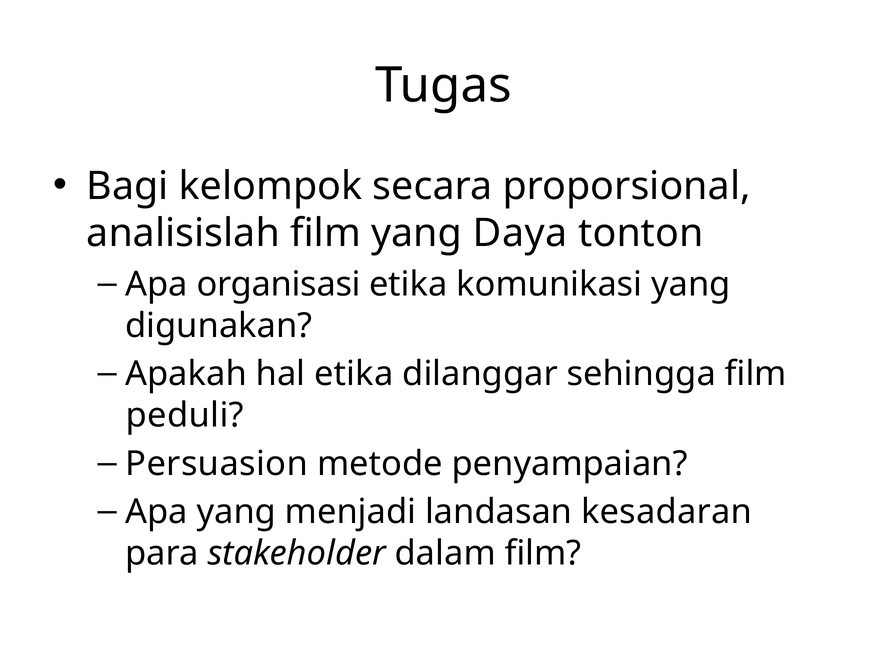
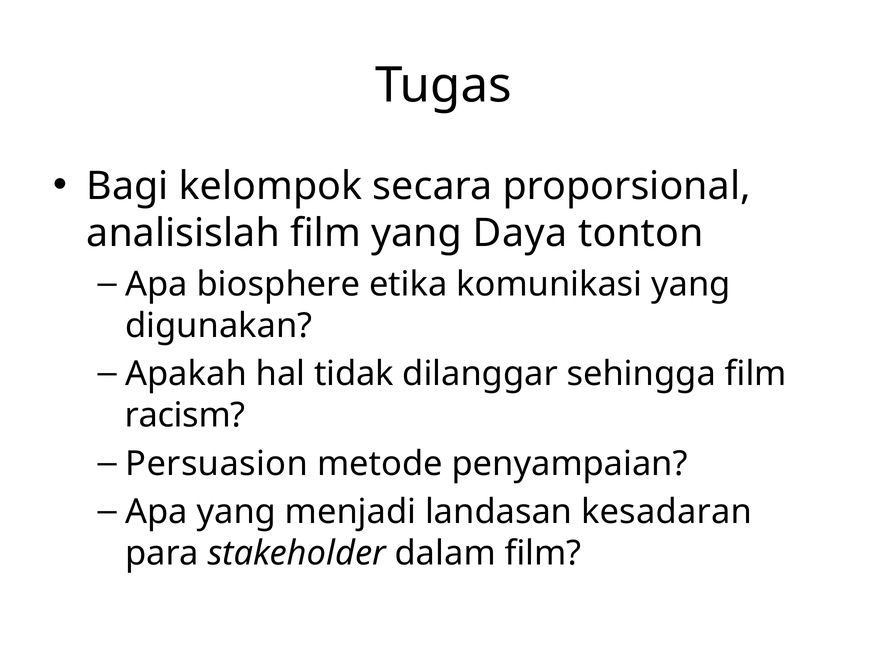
organisasi: organisasi -> biosphere (278, 284)
hal etika: etika -> tidak (354, 374)
peduli: peduli -> racism (185, 415)
